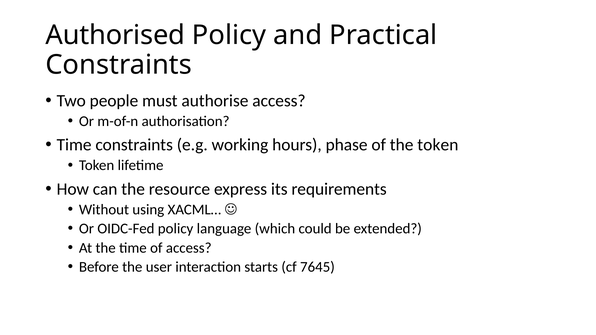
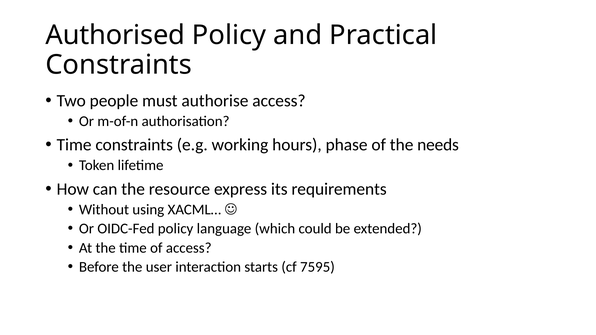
the token: token -> needs (438, 145)
7645: 7645 -> 7595 (317, 267)
